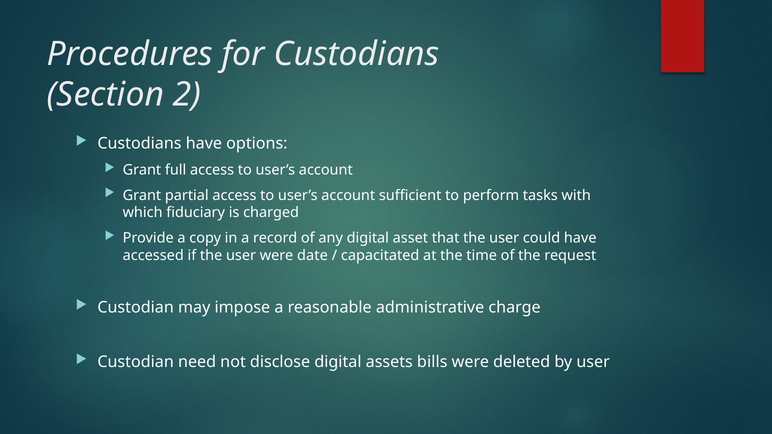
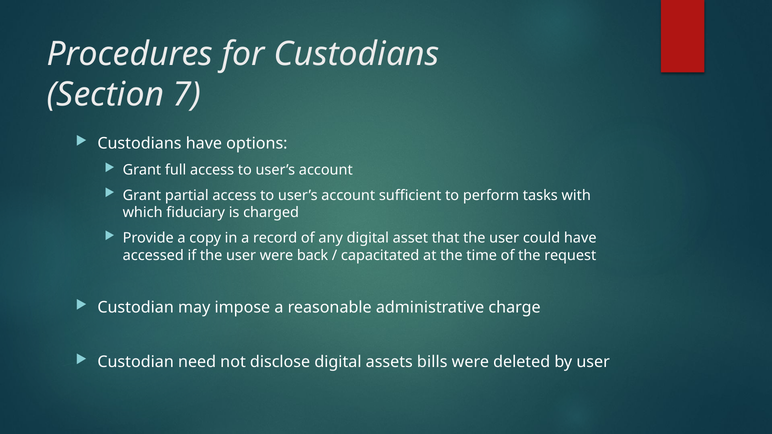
2: 2 -> 7 (187, 95)
date: date -> back (313, 256)
